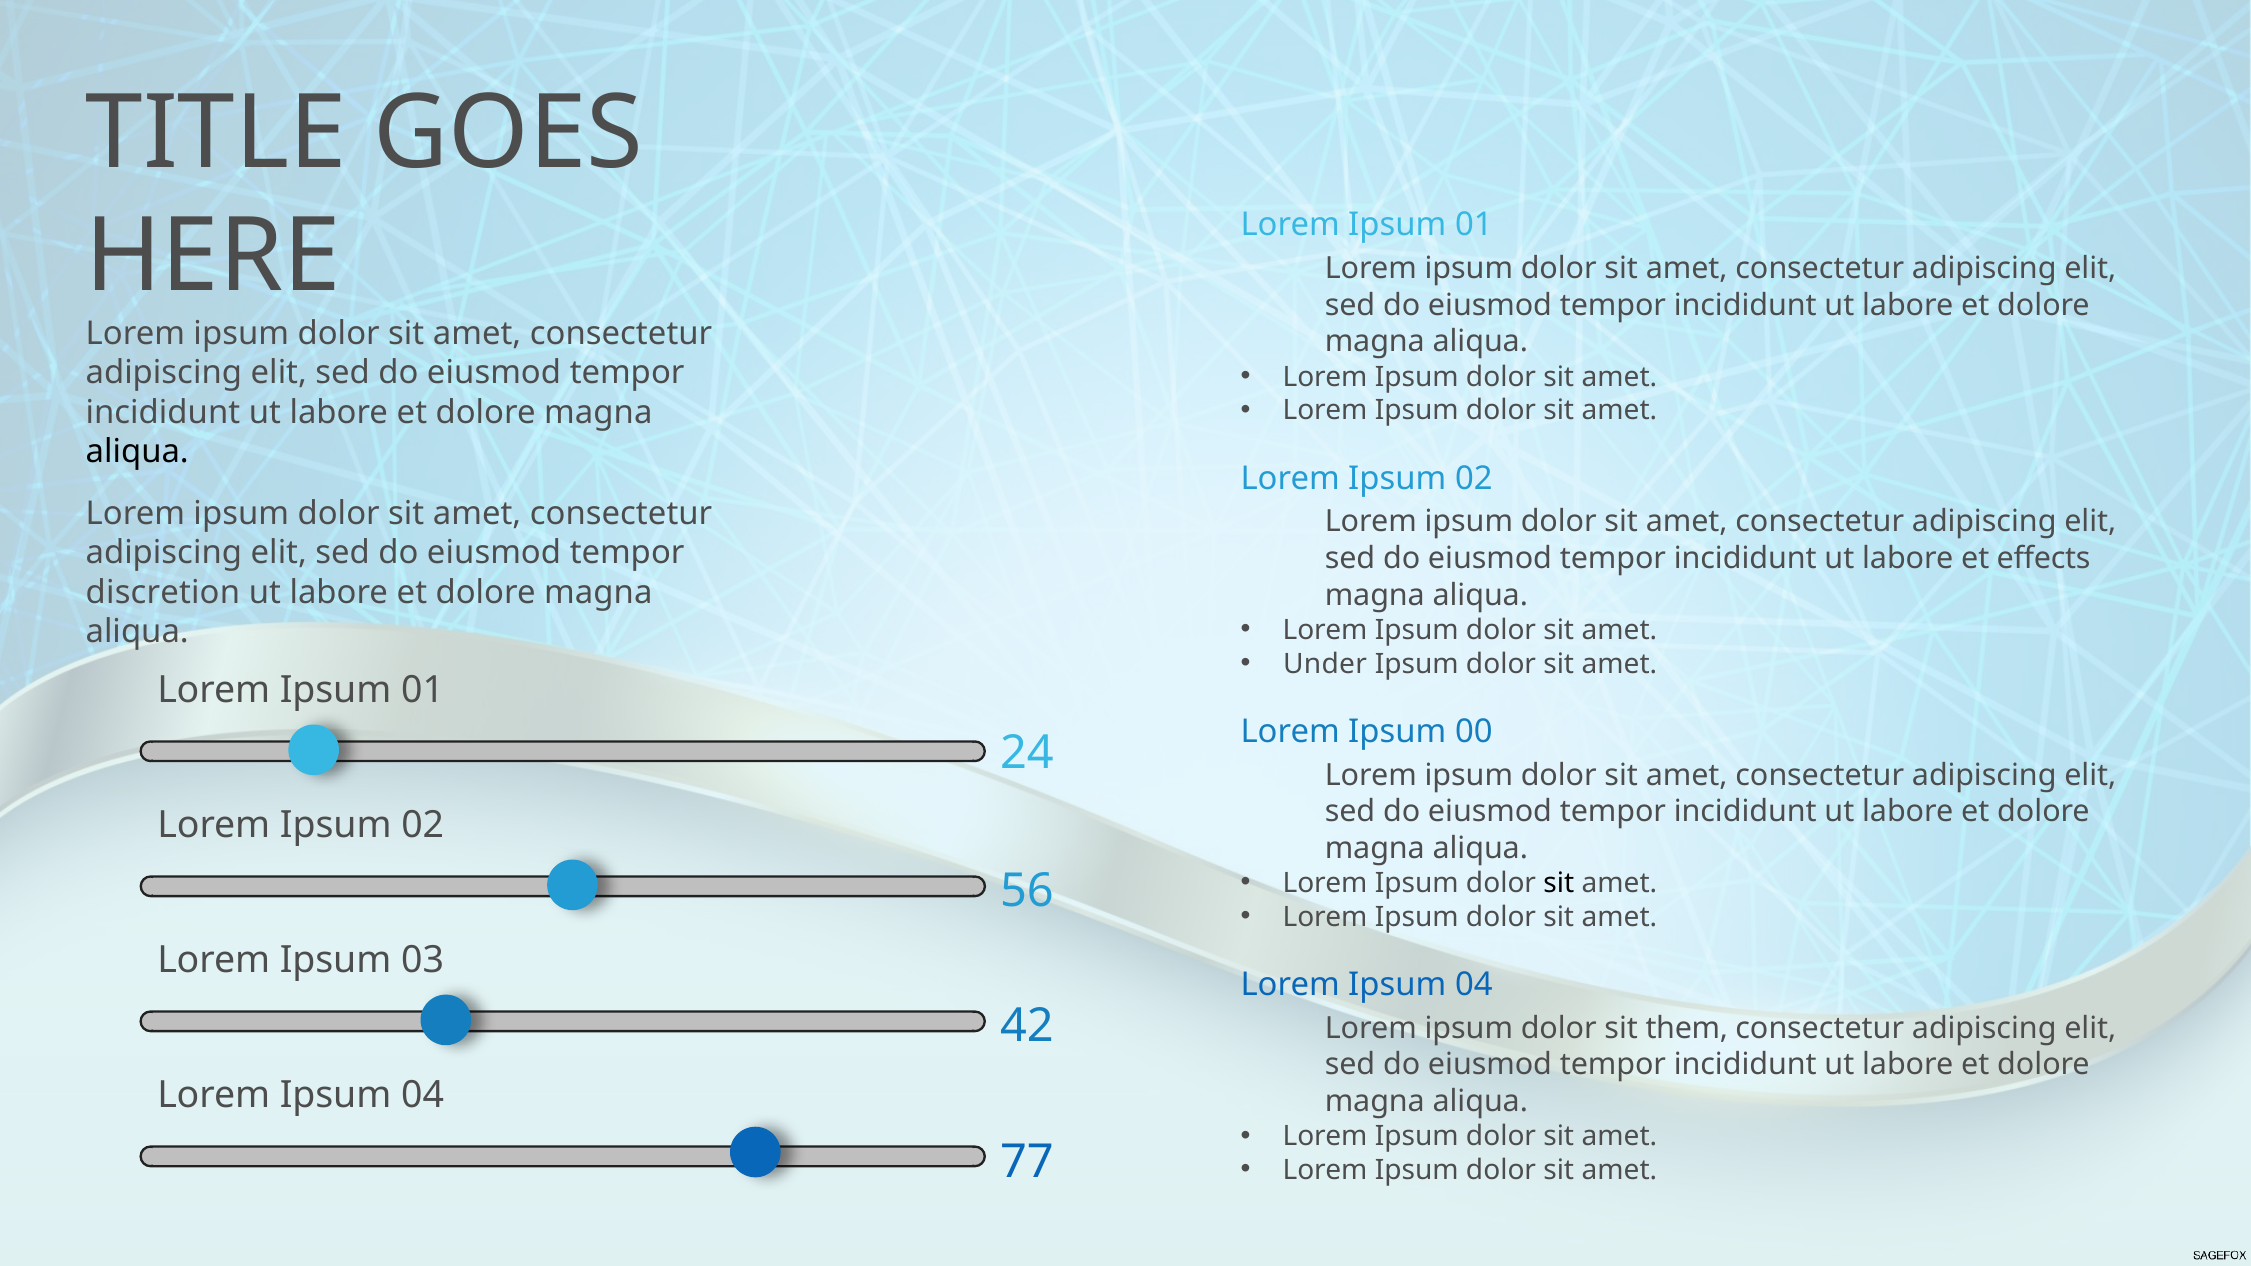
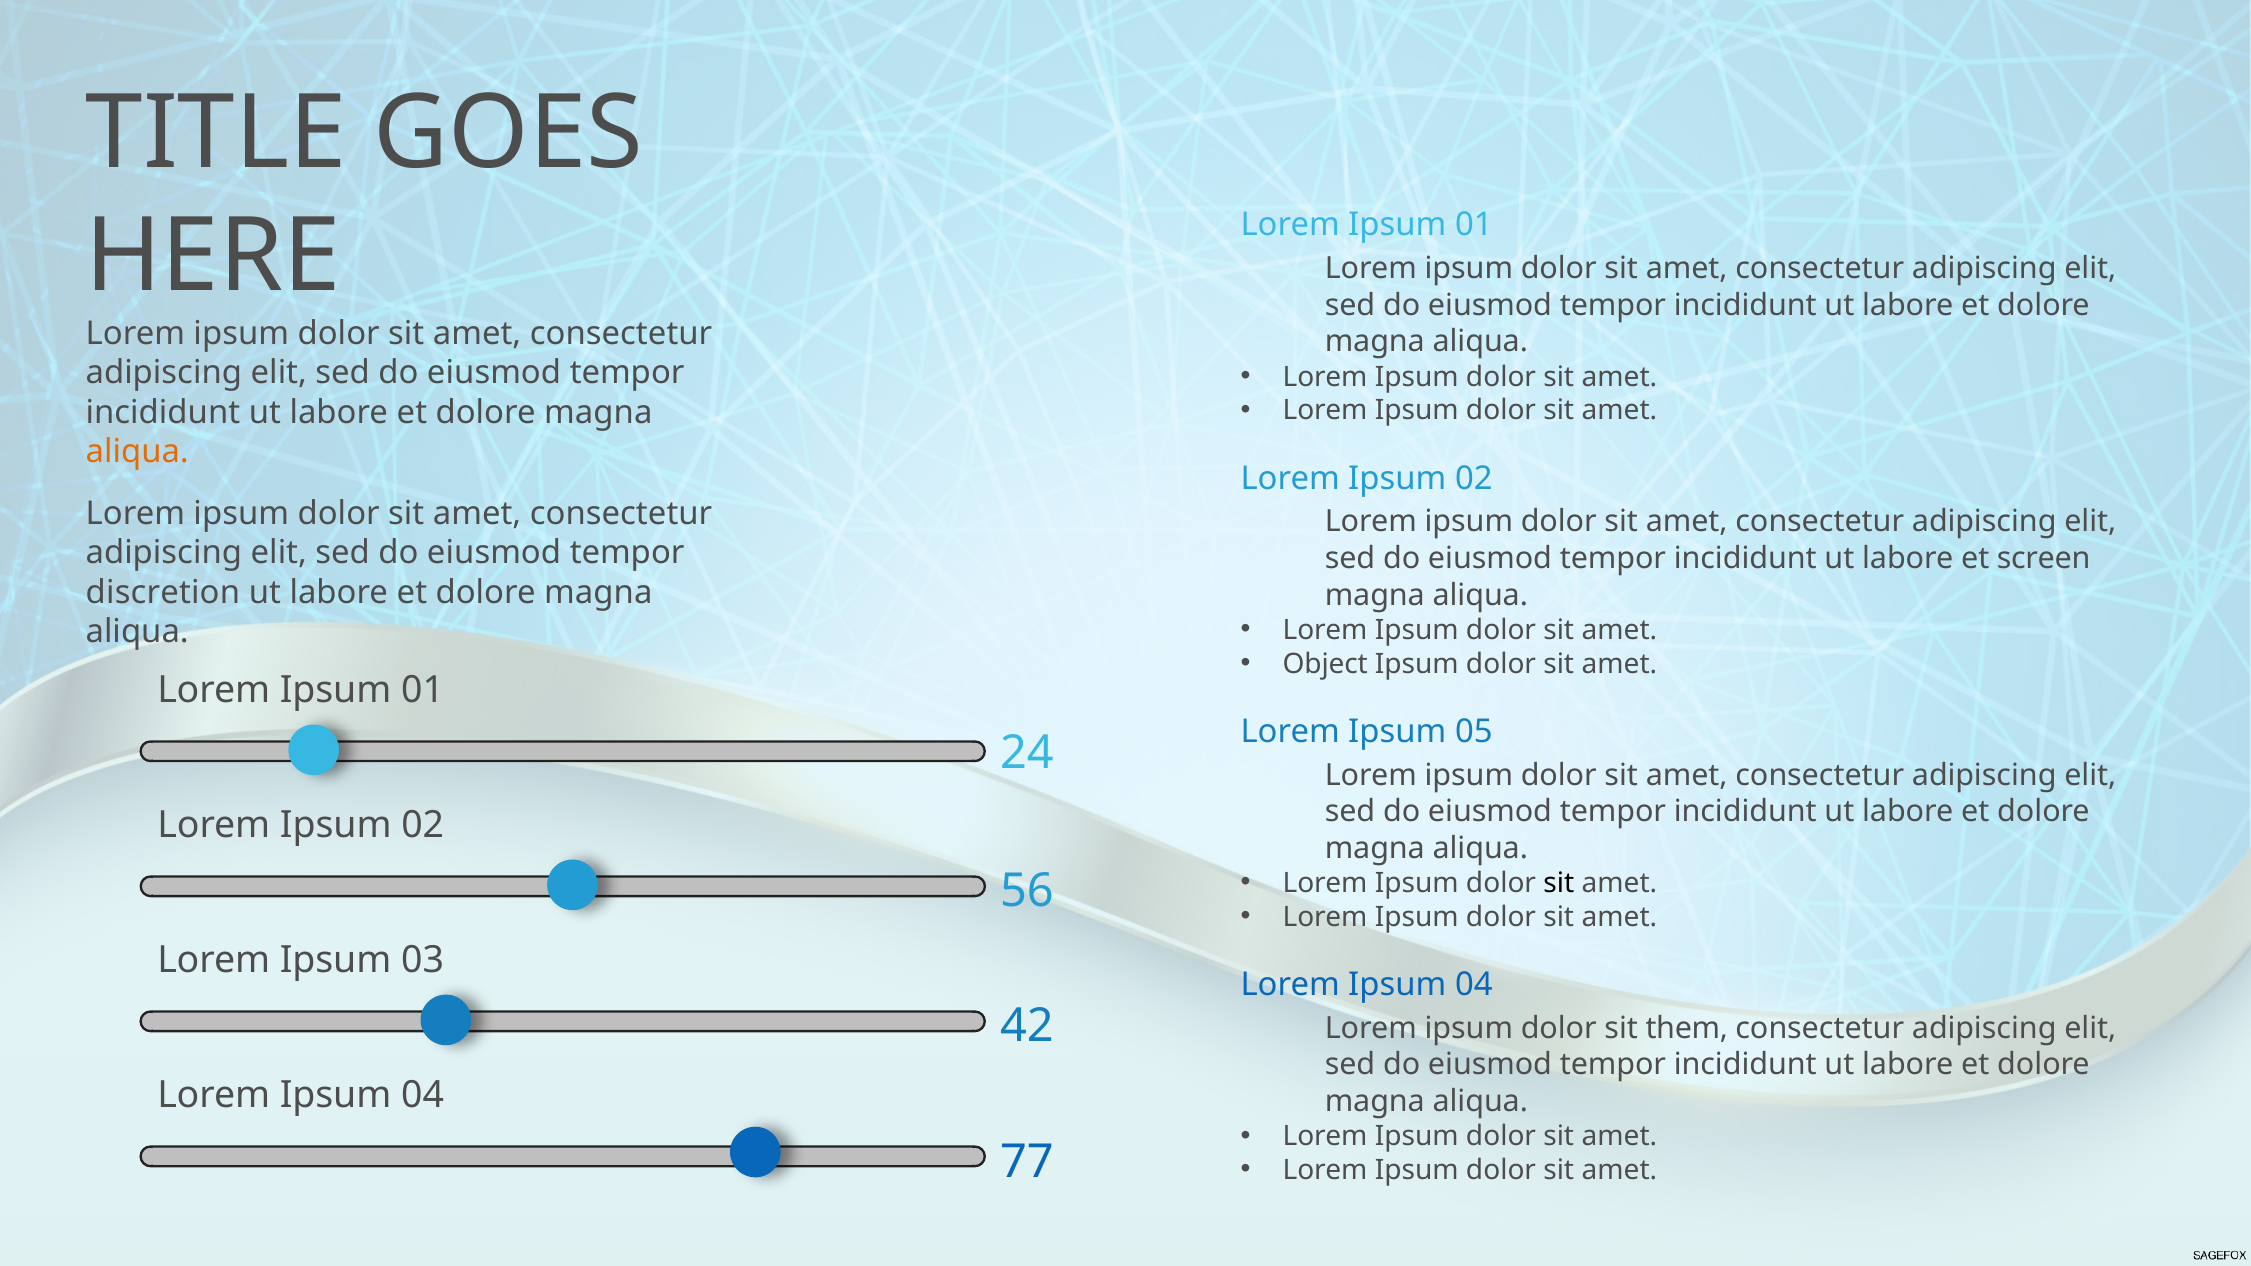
aliqua colour: black -> orange (137, 452)
effects: effects -> screen (2044, 558)
Under: Under -> Object (1325, 664)
00: 00 -> 05 (1474, 732)
